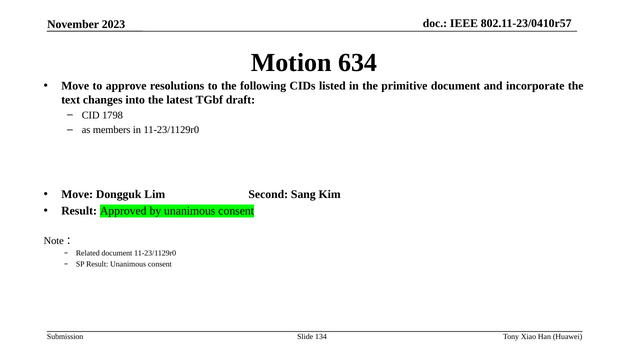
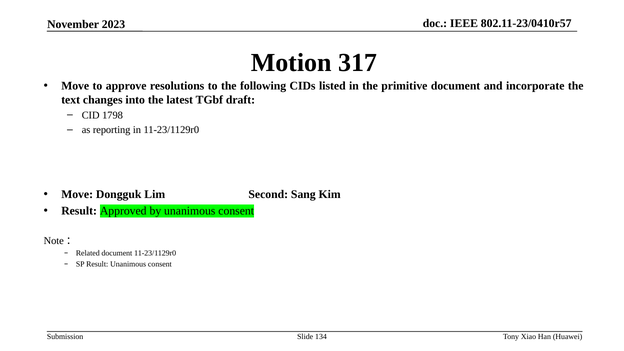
634: 634 -> 317 (358, 63)
members: members -> reporting (112, 130)
